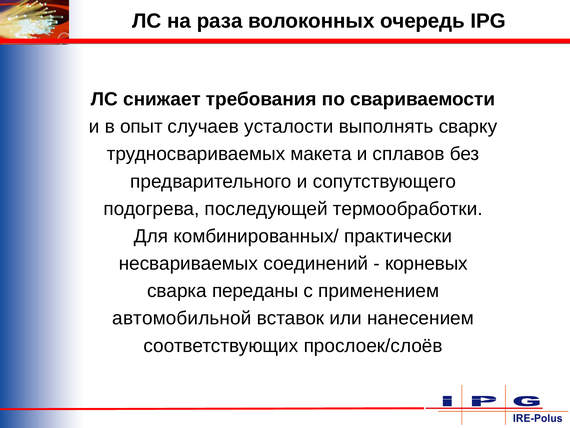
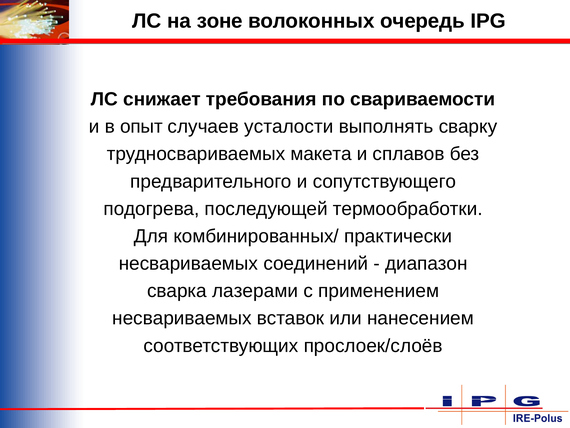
раза: раза -> зоне (220, 21)
корневых: корневых -> диапазон (426, 263)
переданы: переданы -> лазерами (255, 291)
автомобильной: автомобильной -> несвариваемых (182, 318)
